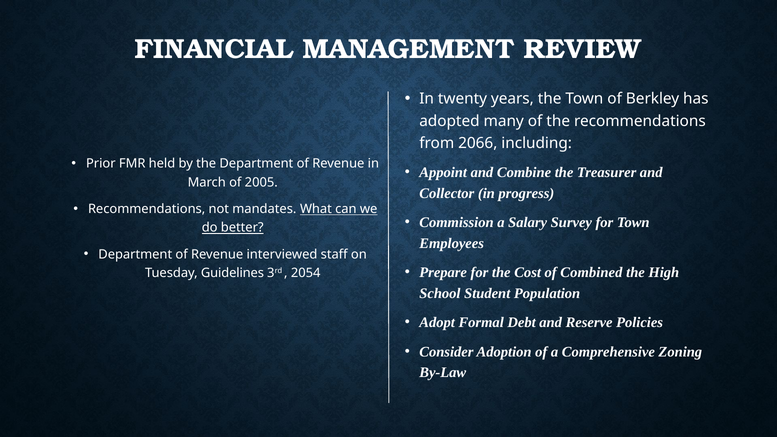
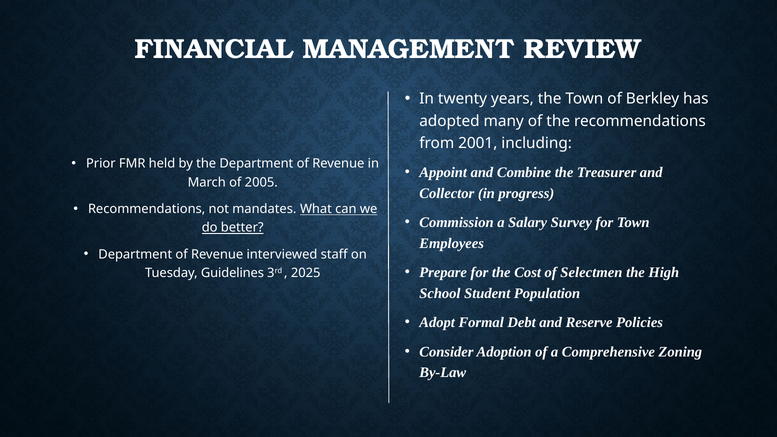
2066: 2066 -> 2001 (478, 143)
Combined: Combined -> Selectmen (591, 273)
2054: 2054 -> 2025 (306, 273)
